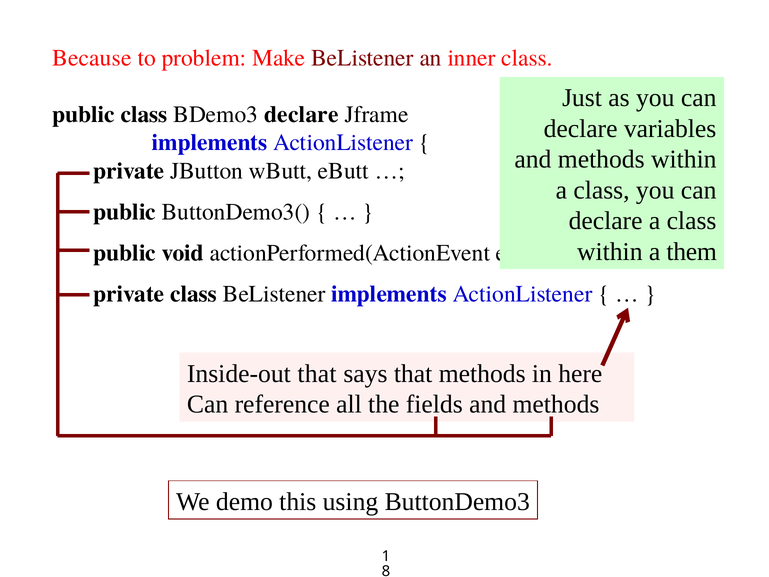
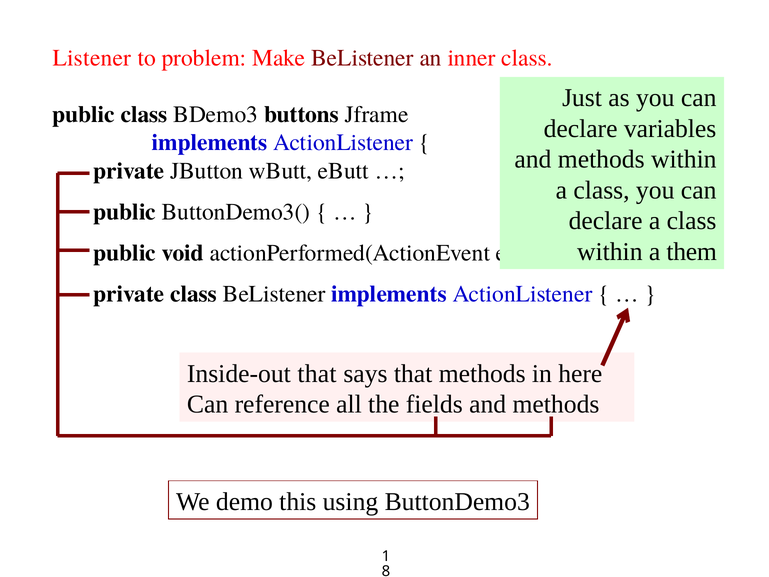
Because: Because -> Listener (92, 58)
BDemo3 declare: declare -> buttons (302, 114)
